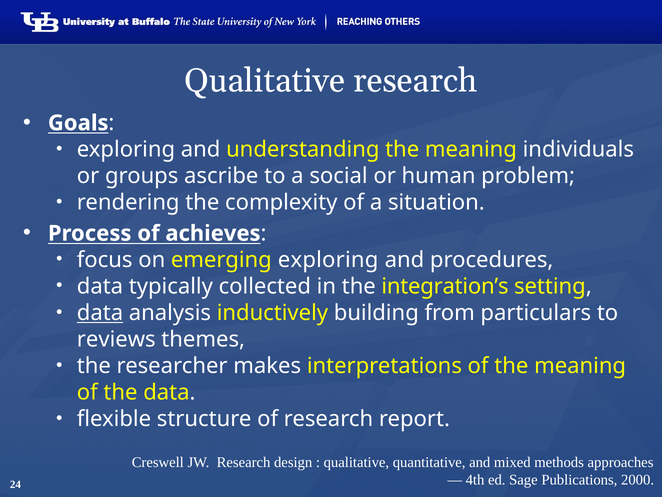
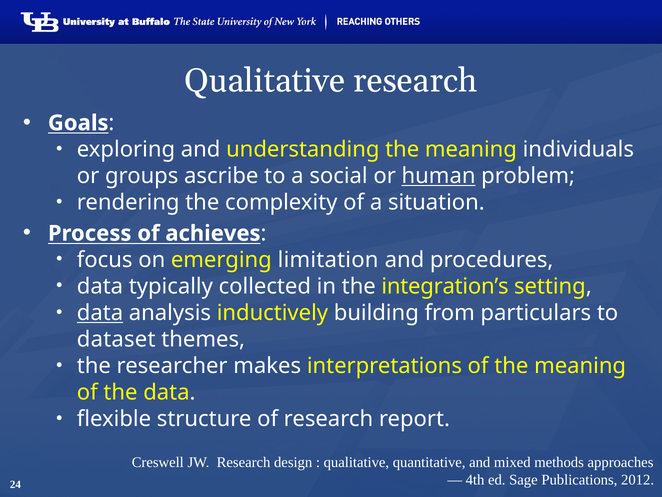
human underline: none -> present (439, 176)
emerging exploring: exploring -> limitation (328, 260)
reviews: reviews -> dataset (116, 339)
2000: 2000 -> 2012 (638, 479)
